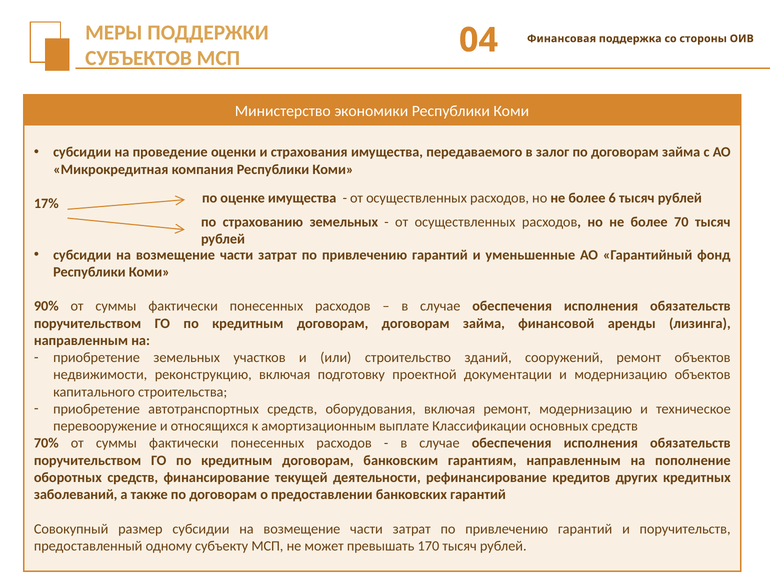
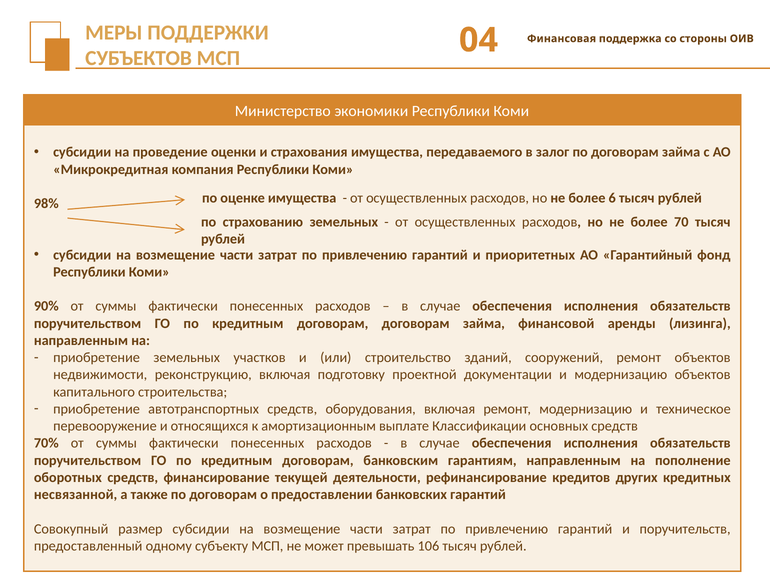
17%: 17% -> 98% (46, 204)
уменьшенные: уменьшенные -> приоритетных (530, 255)
заболеваний: заболеваний -> несвязанной (76, 495)
170: 170 -> 106 (428, 546)
